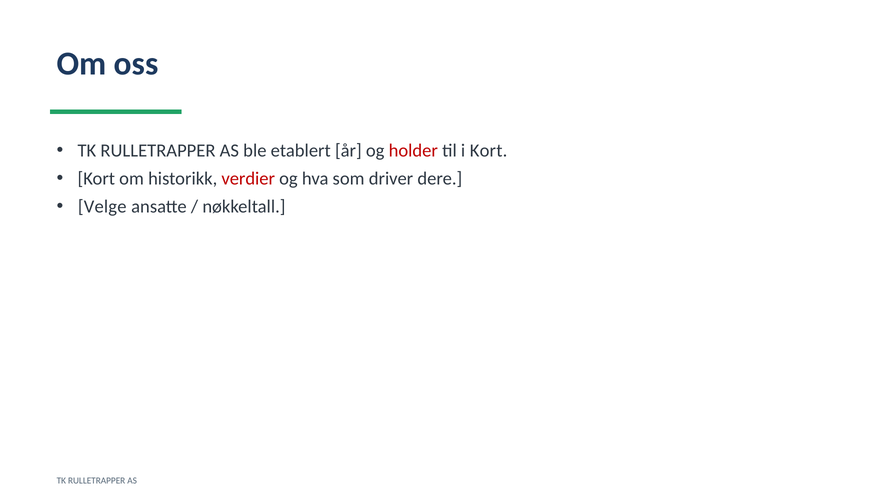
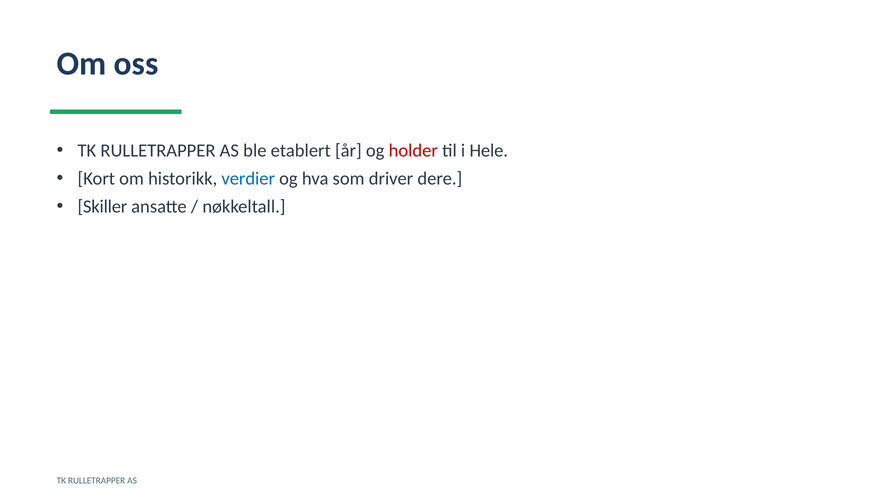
i Kort: Kort -> Hele (489, 151)
verdier colour: red -> blue (248, 179)
Velge: Velge -> Skiller (102, 207)
